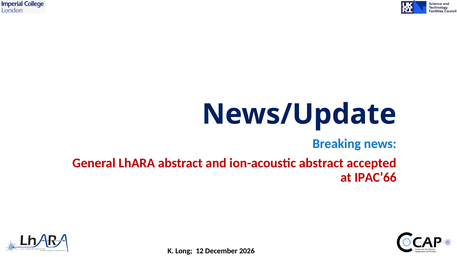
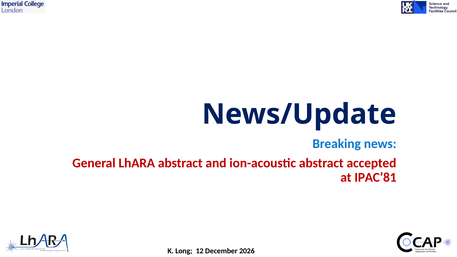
IPAC’66: IPAC’66 -> IPAC’81 (375, 177)
